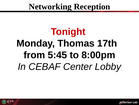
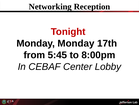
Monday Thomas: Thomas -> Monday (76, 43)
